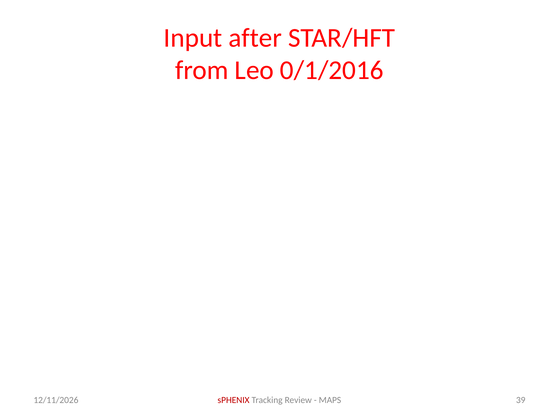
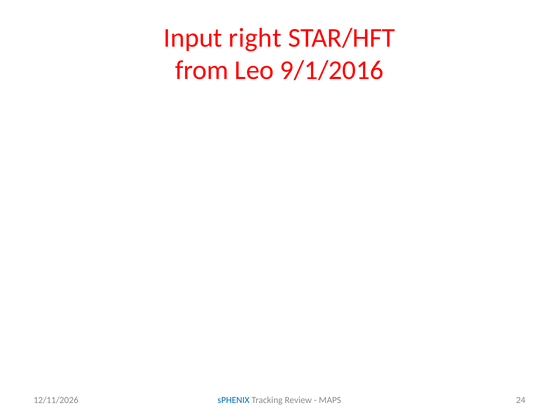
after: after -> right (255, 38)
0/1/2016: 0/1/2016 -> 9/1/2016 (332, 70)
sPHENIX colour: red -> blue (234, 400)
39: 39 -> 24 (521, 400)
